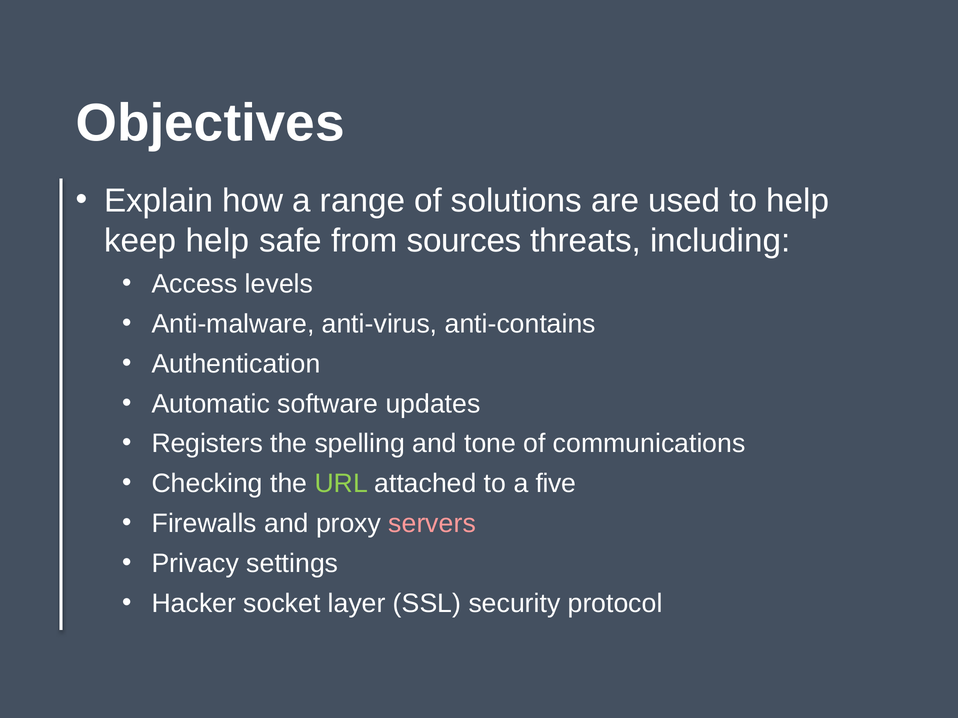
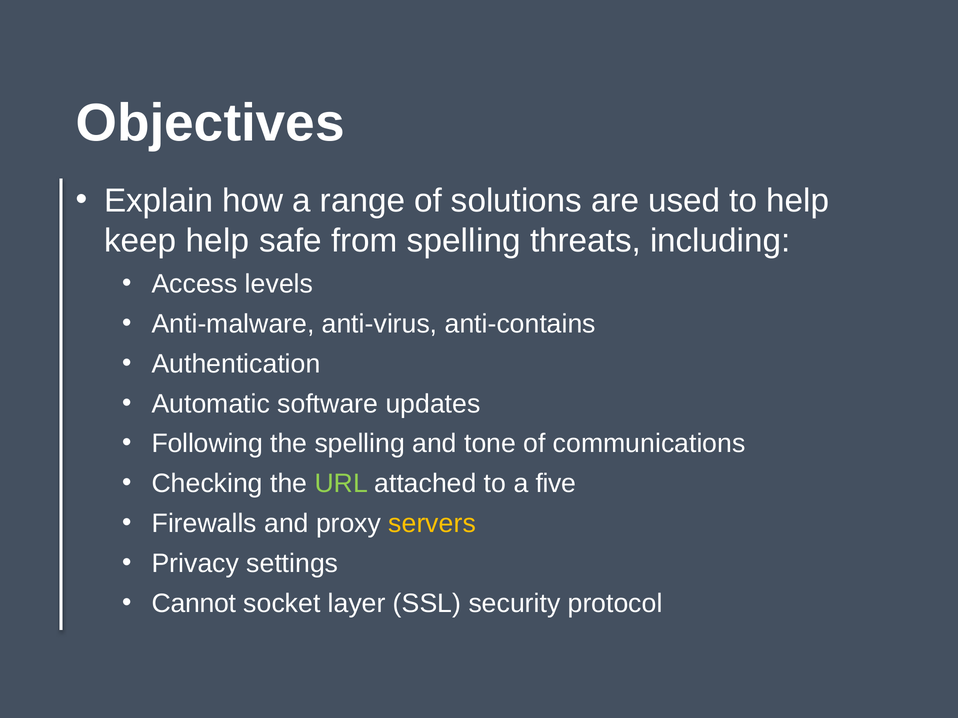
from sources: sources -> spelling (464, 241)
Registers: Registers -> Following (207, 444)
servers colour: pink -> yellow (432, 524)
Hacker: Hacker -> Cannot (194, 604)
